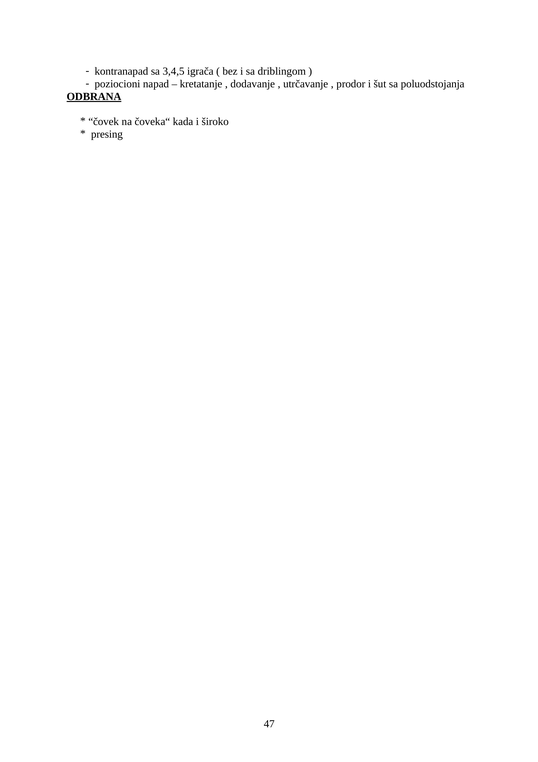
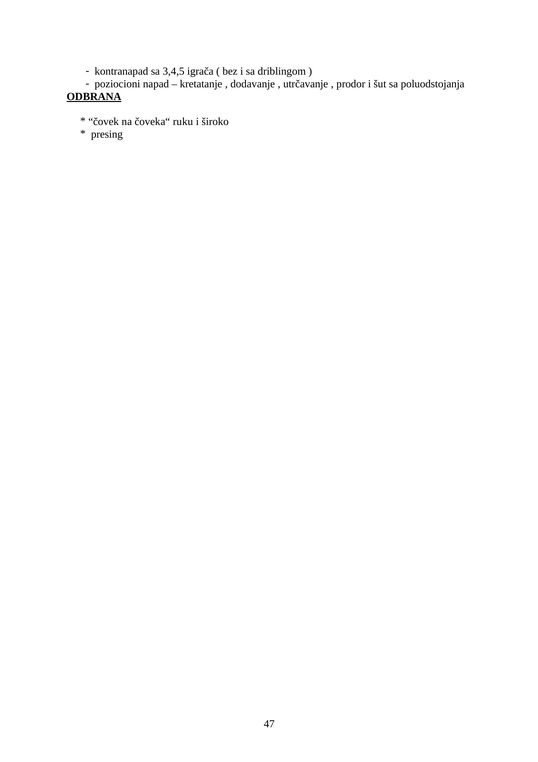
kada: kada -> ruku (183, 122)
